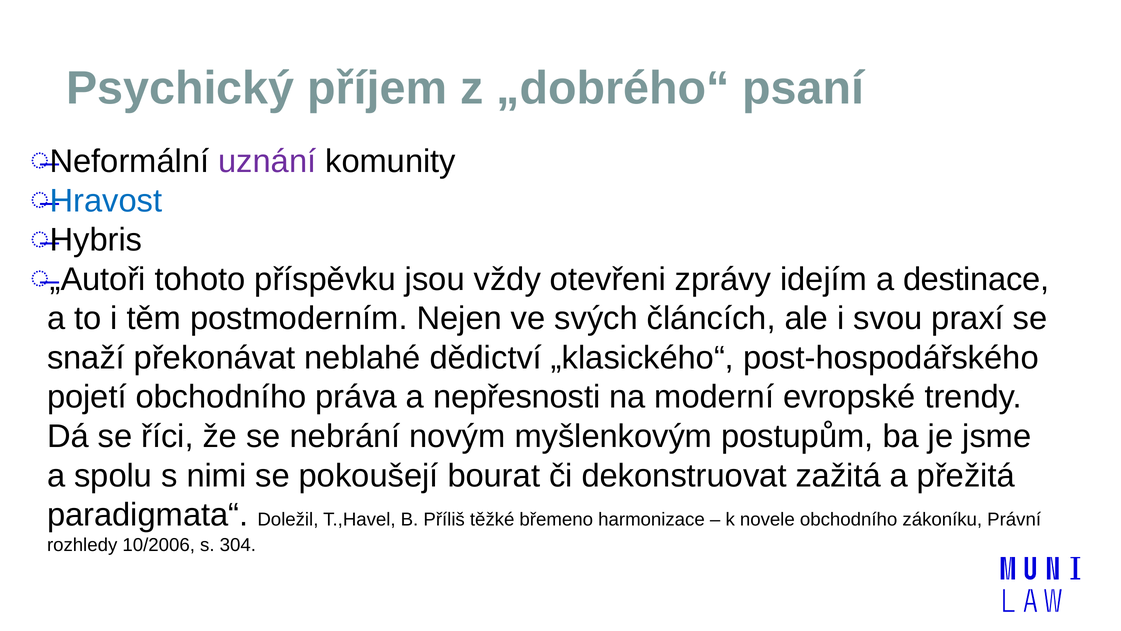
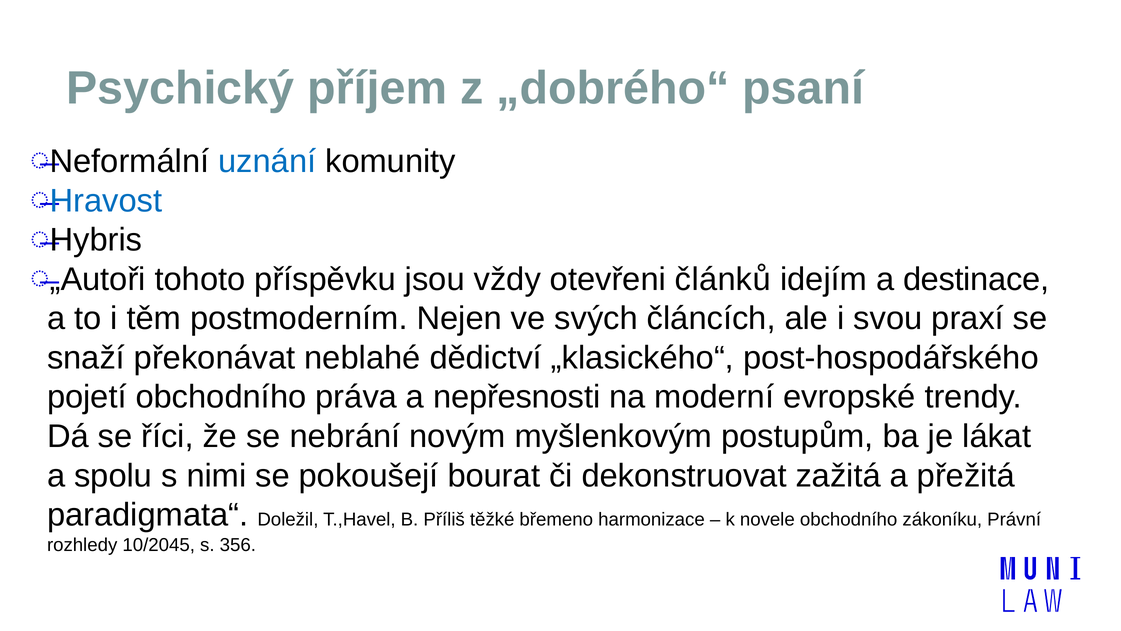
uznání colour: purple -> blue (267, 161)
zprávy: zprávy -> článků (723, 279)
jsme: jsme -> lákat (997, 436)
10/2006: 10/2006 -> 10/2045 (159, 544)
304: 304 -> 356 (238, 544)
